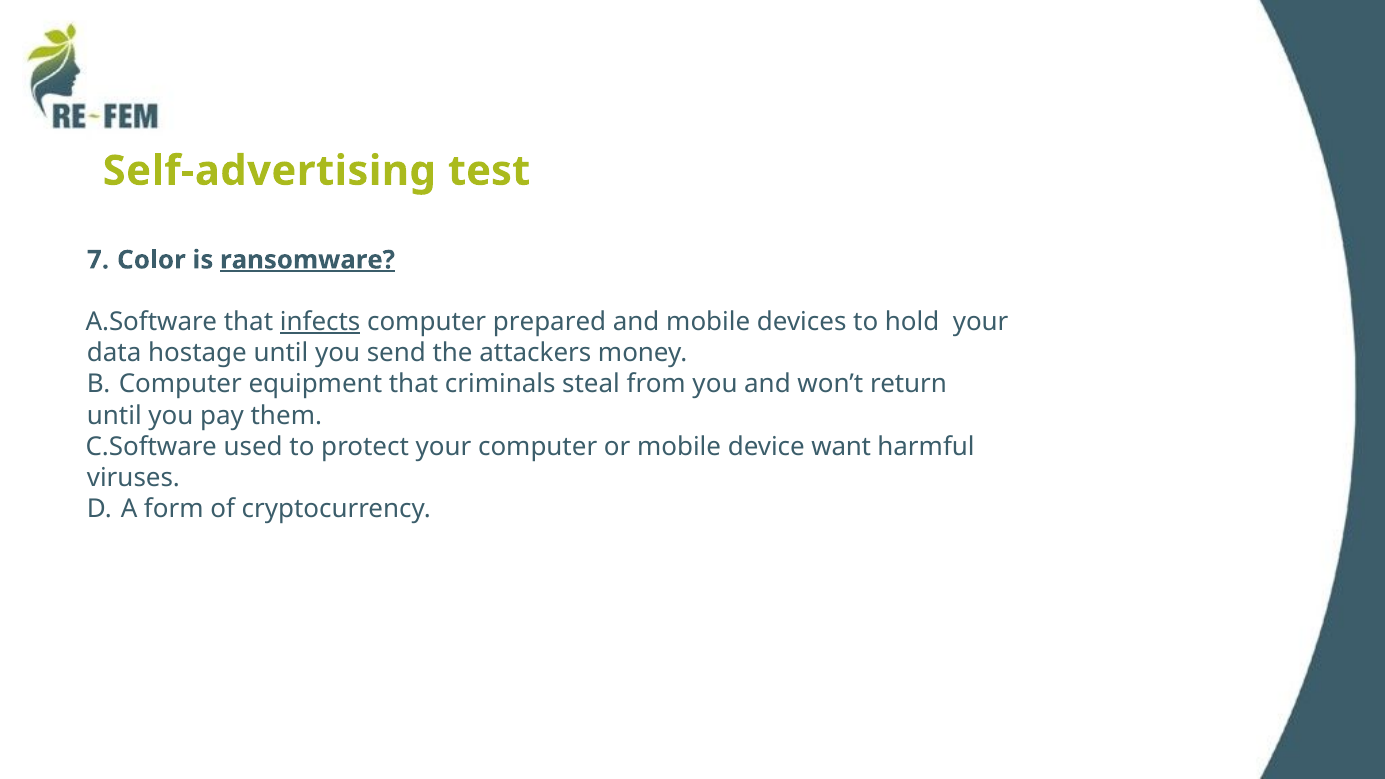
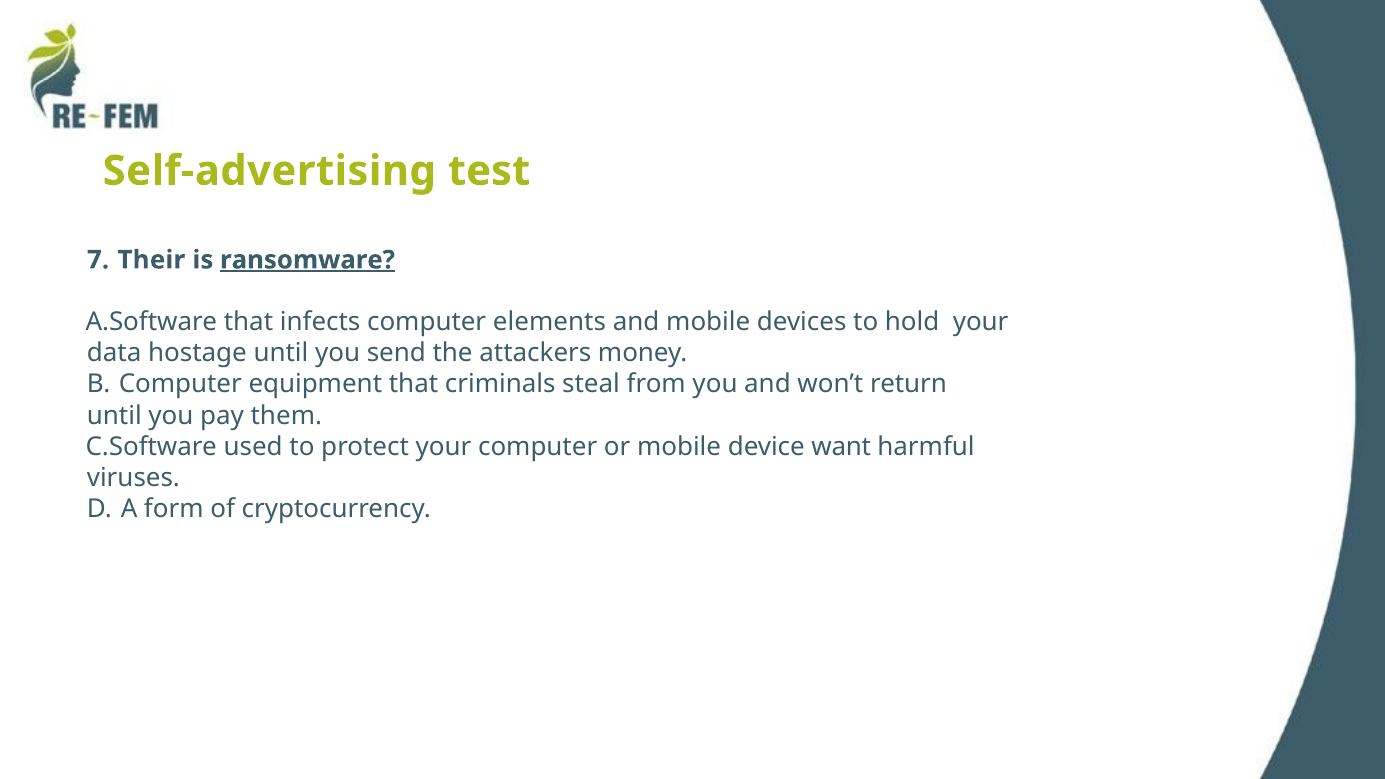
Color: Color -> Their (151, 260)
infects underline: present -> none (320, 322)
prepared: prepared -> elements (550, 322)
